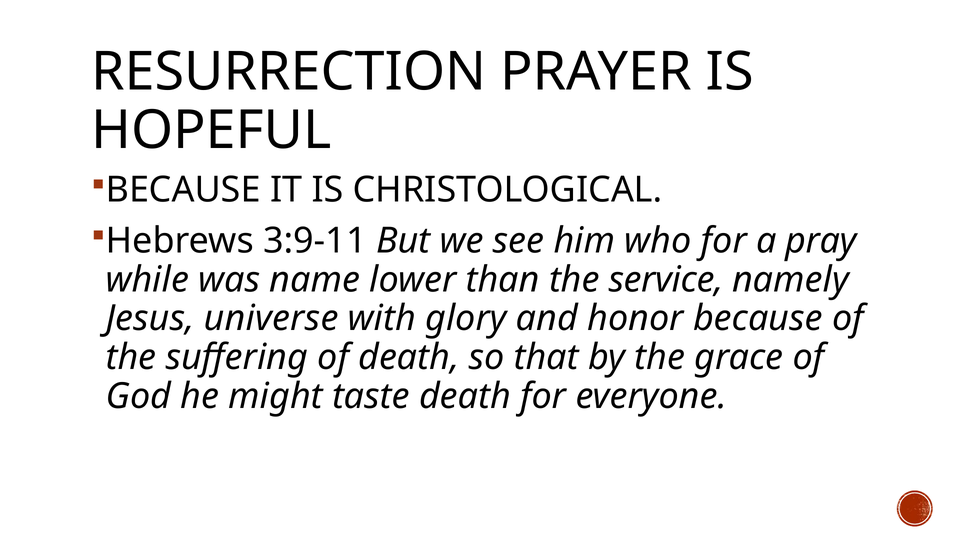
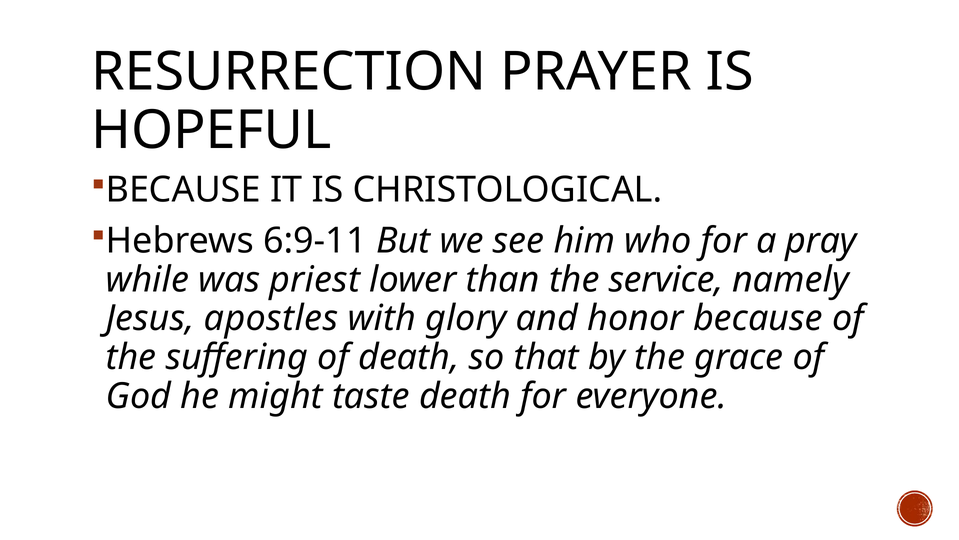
3:9-11: 3:9-11 -> 6:9-11 (315, 240)
name: name -> priest (315, 279)
universe: universe -> apostles (271, 318)
